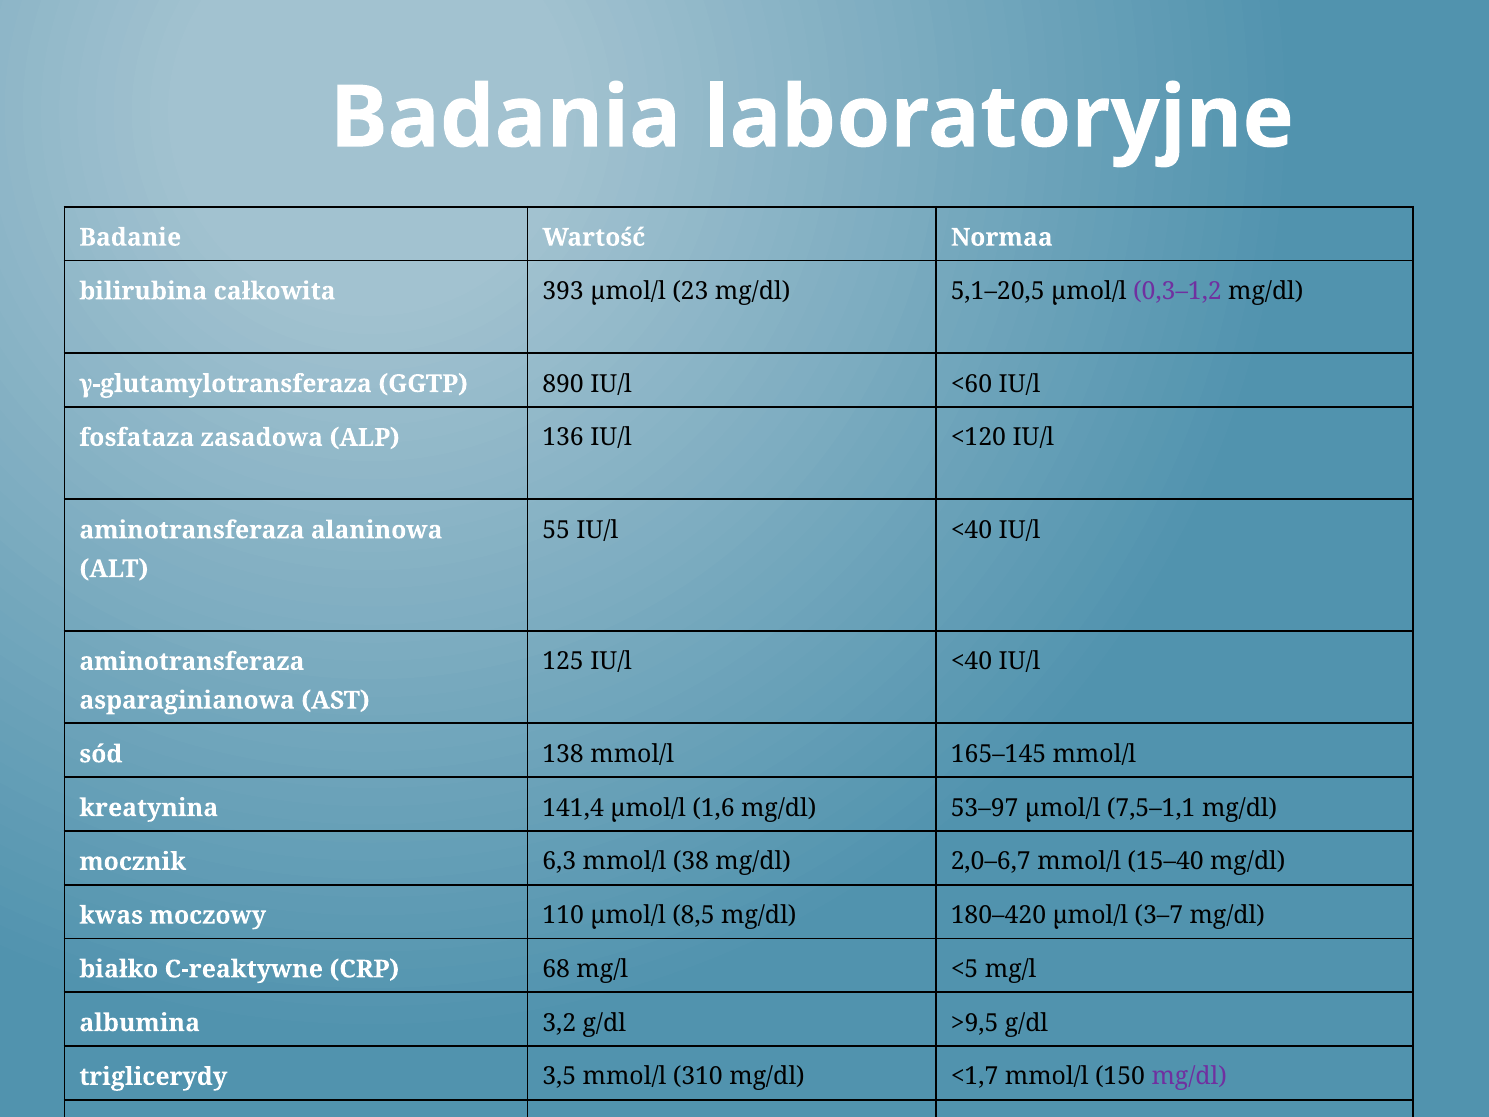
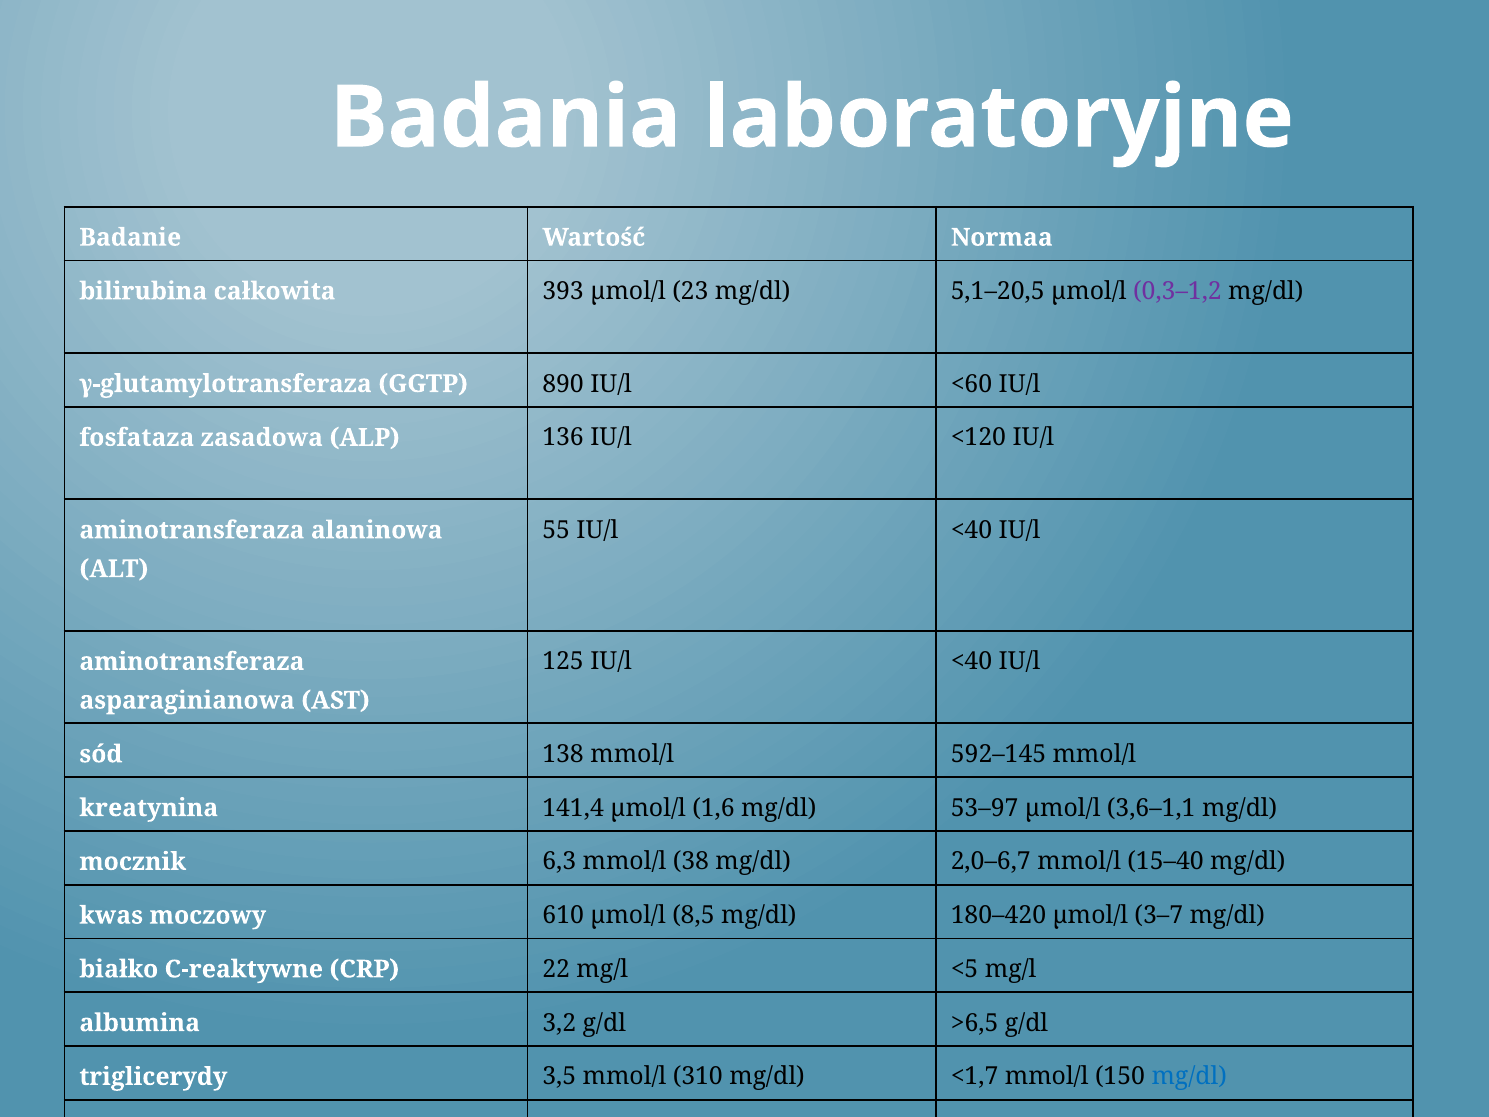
165–145: 165–145 -> 592–145 (999, 754)
7,5–1,1: 7,5–1,1 -> 3,6–1,1 (1151, 808)
110: 110 -> 610 (563, 915)
68: 68 -> 22 (556, 969)
>9,5: >9,5 -> >6,5 (975, 1023)
mg/dl colour: purple -> blue (1189, 1077)
